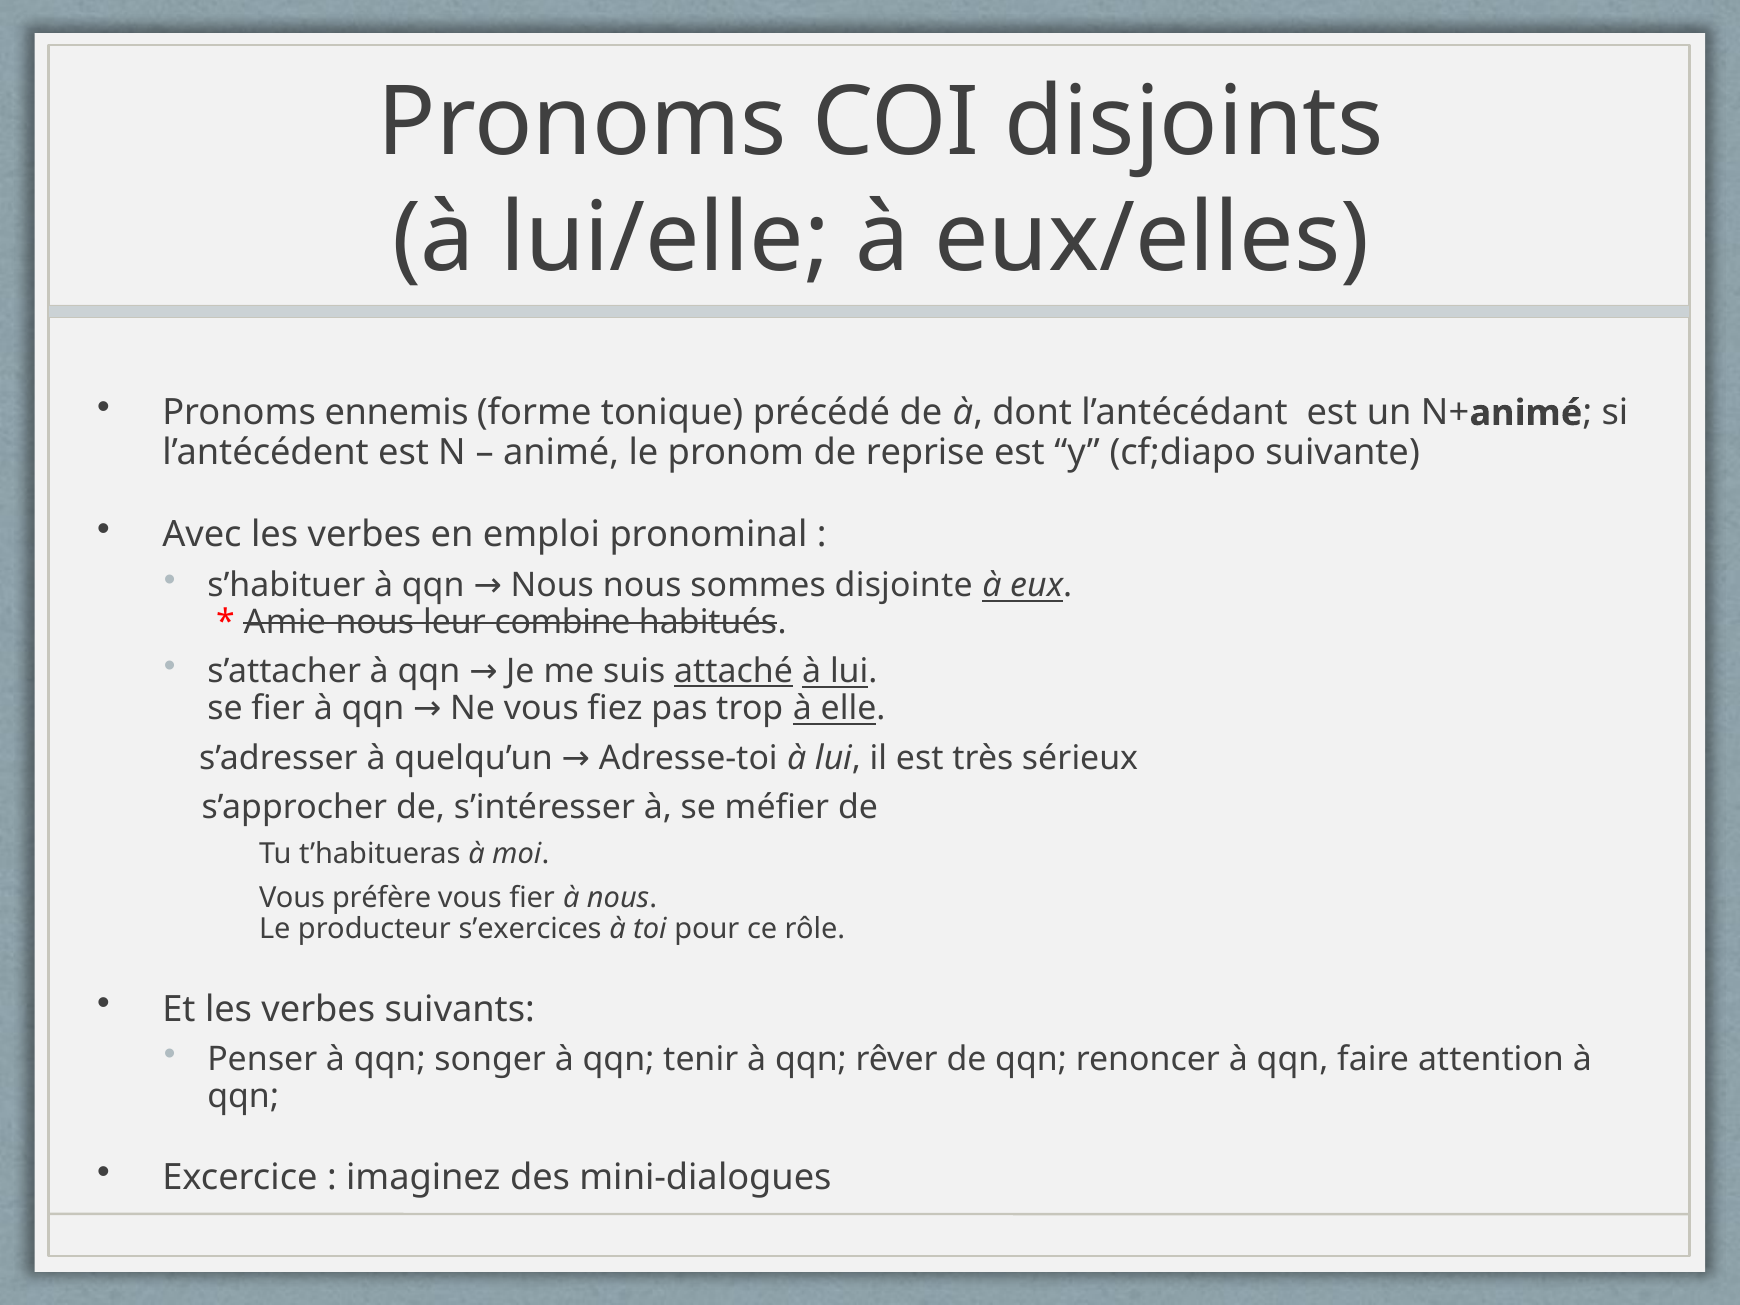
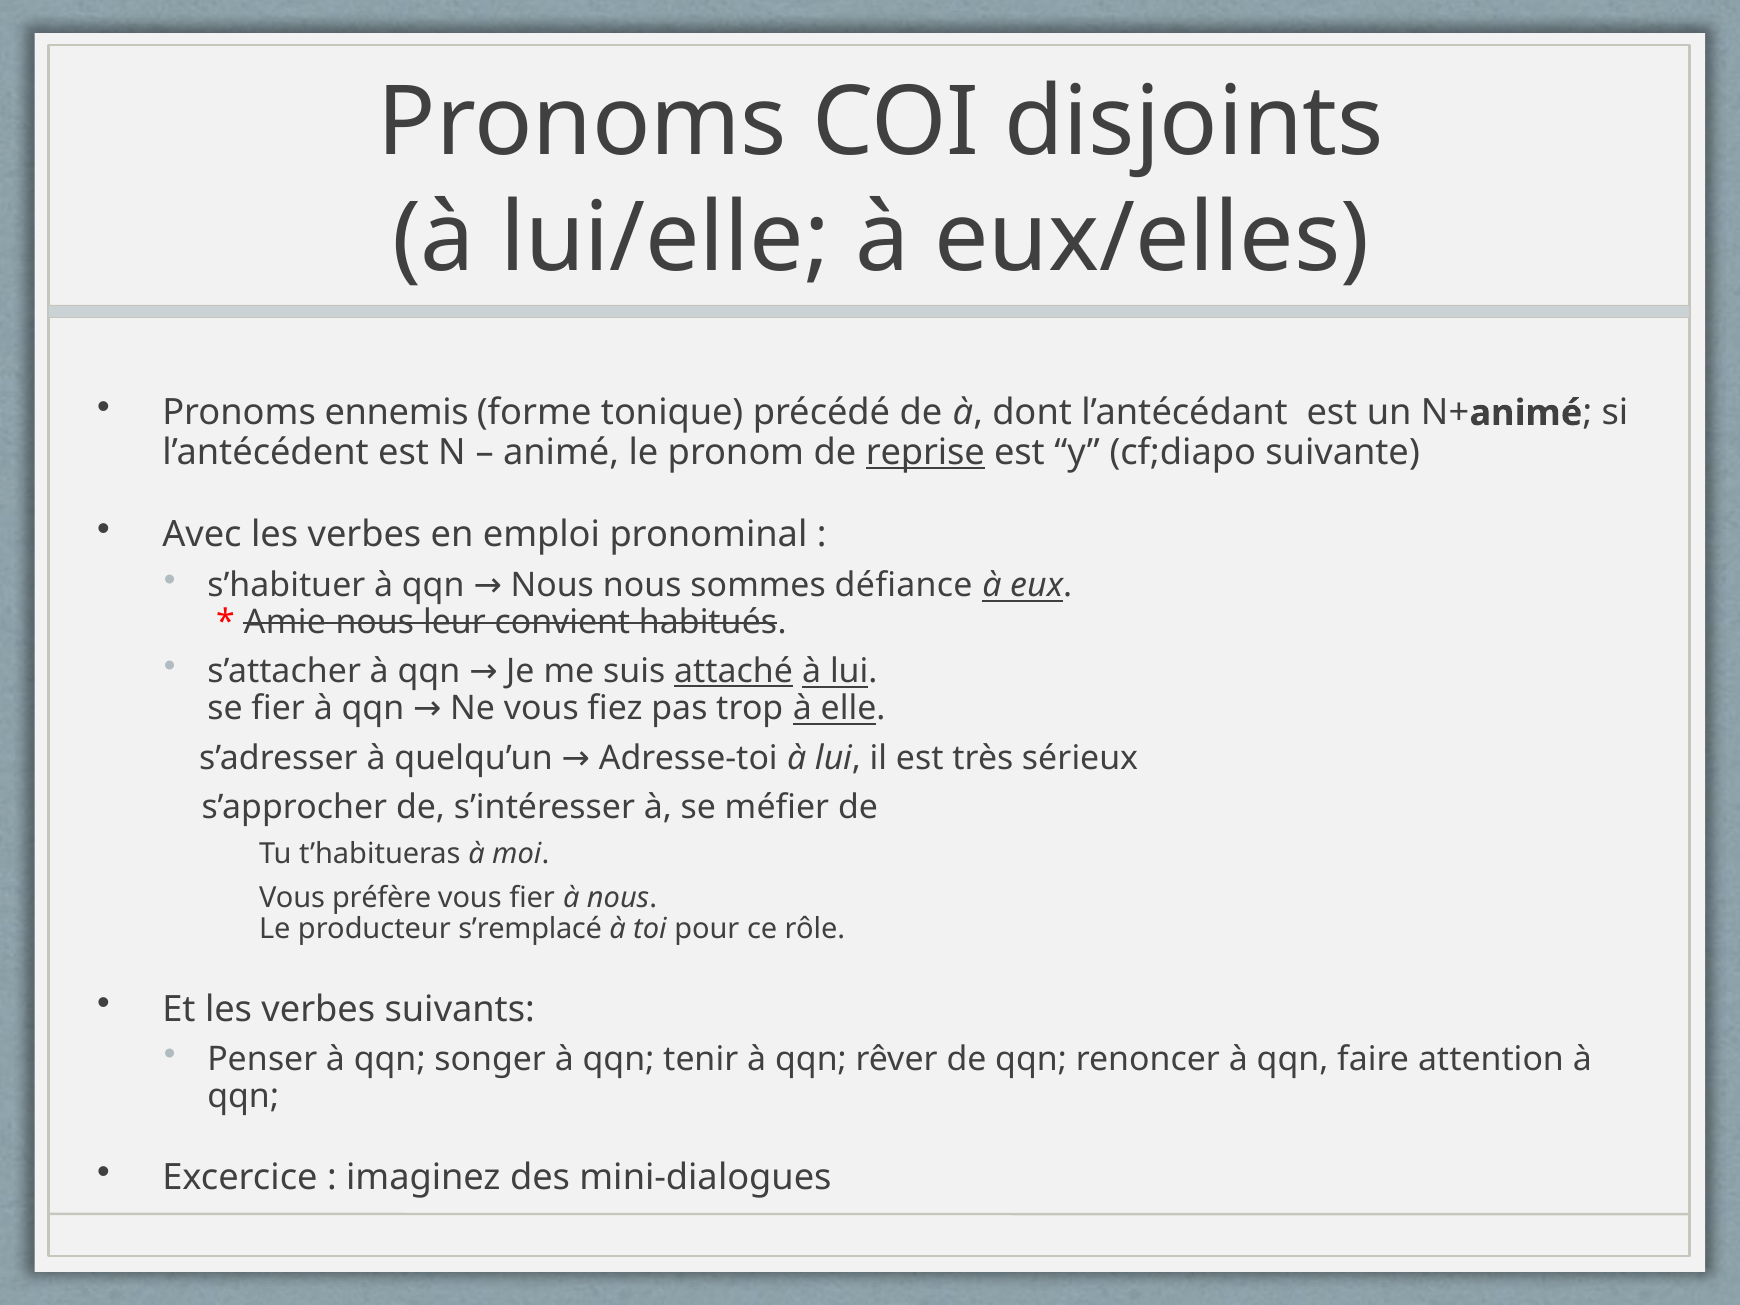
reprise underline: none -> present (925, 452)
disjointe: disjointe -> défiance (904, 586)
combine: combine -> convient (562, 622)
s’exercices: s’exercices -> s’remplacé (530, 929)
